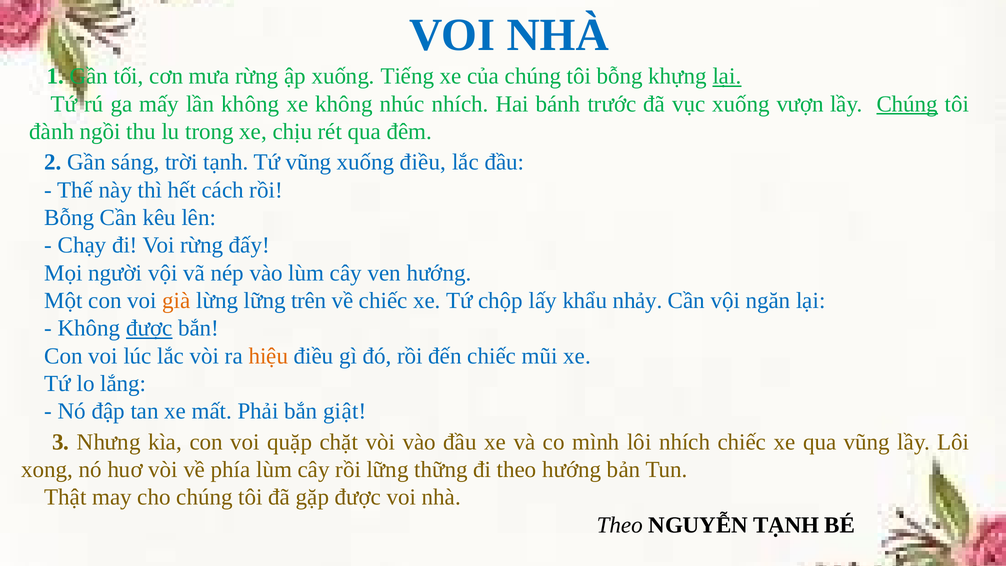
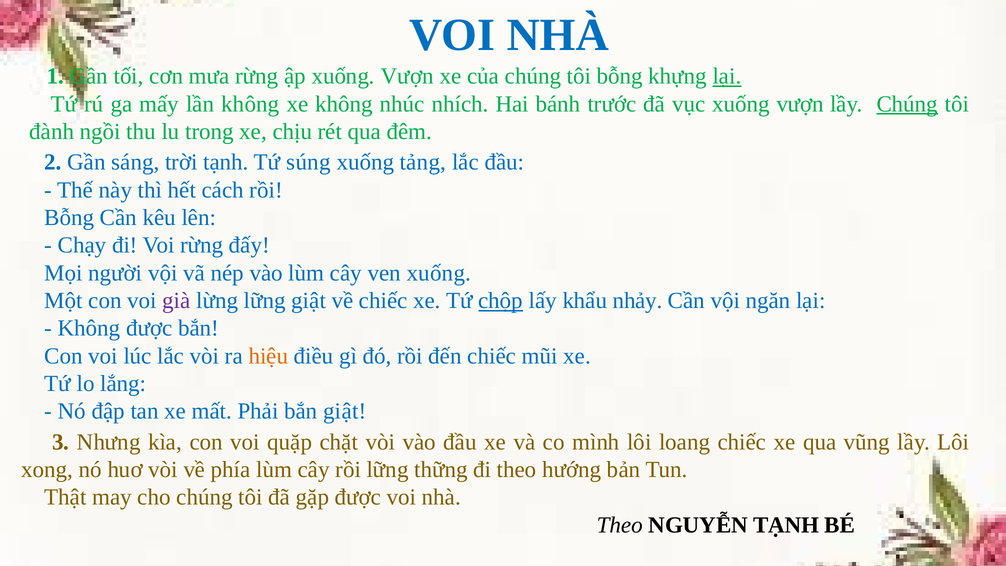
ập xuống Tiếng: Tiếng -> Vượn (407, 76)
Tứ vũng: vũng -> súng (308, 162)
xuống điều: điều -> tảng (423, 162)
ven hướng: hướng -> xuống (439, 273)
già colour: orange -> purple (176, 301)
lững trên: trên -> giật (309, 301)
chộp underline: none -> present (501, 301)
được underline: present -> none (149, 328)
lôi nhích: nhích -> loang (685, 442)
